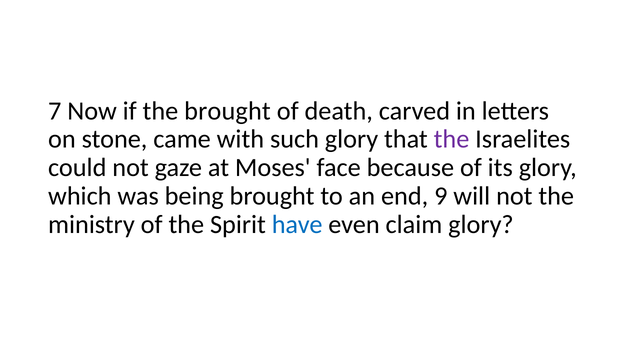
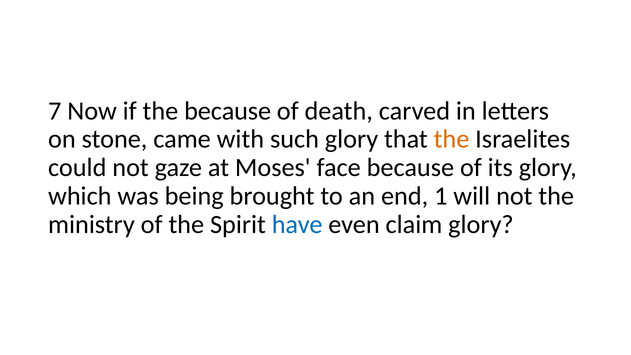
the brought: brought -> because (228, 111)
the colour: purple -> orange (452, 139)
9: 9 -> 1 (441, 196)
